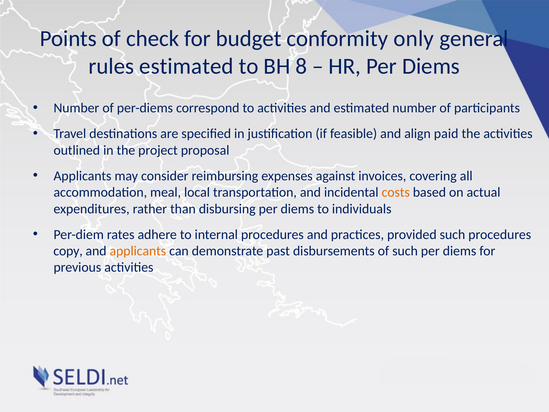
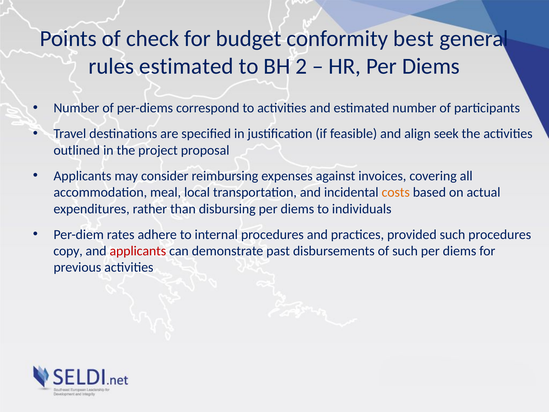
only: only -> best (414, 39)
8: 8 -> 2 (301, 66)
paid: paid -> seek (446, 134)
applicants colour: orange -> red (138, 251)
